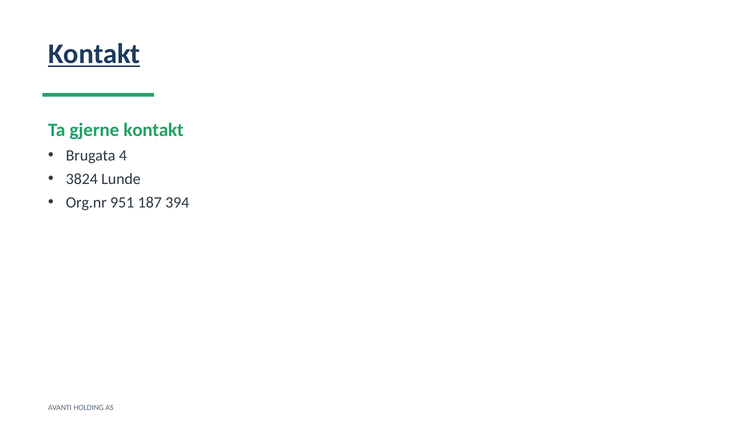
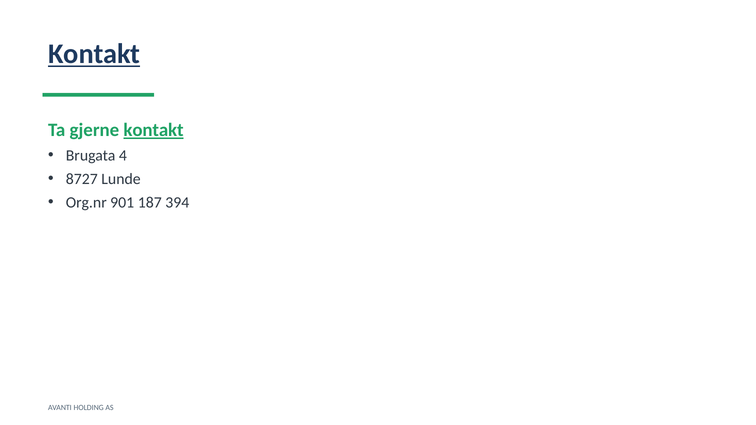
kontakt underline: none -> present (154, 130)
3824: 3824 -> 8727 (82, 179)
951: 951 -> 901 (122, 203)
